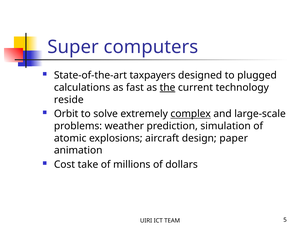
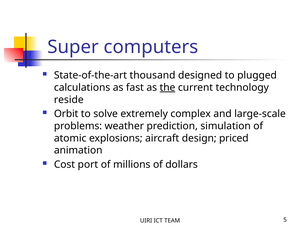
taxpayers: taxpayers -> thousand (153, 76)
complex underline: present -> none (191, 114)
paper: paper -> priced (234, 139)
take: take -> port (88, 165)
